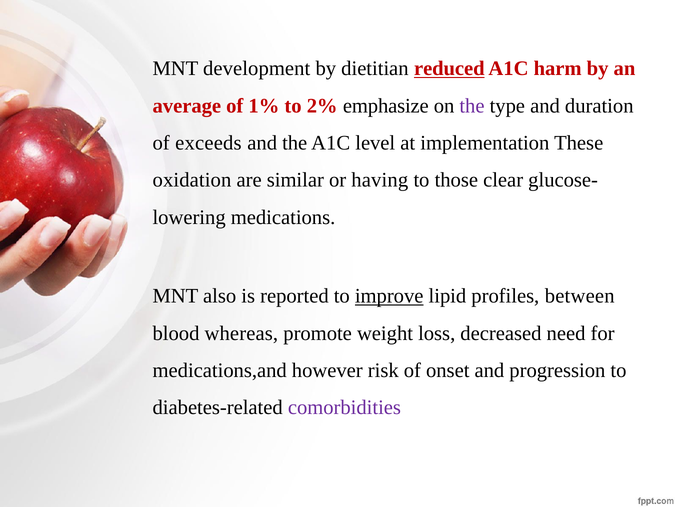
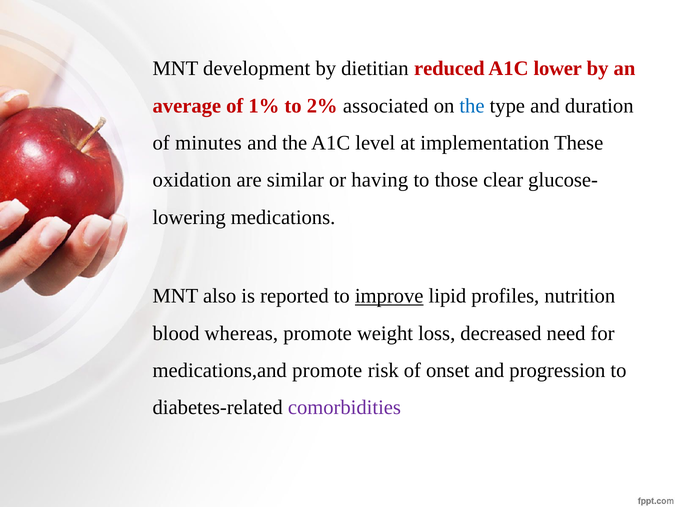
reduced underline: present -> none (449, 69)
harm: harm -> lower (558, 69)
emphasize: emphasize -> associated (386, 106)
the colour: purple -> blue (472, 106)
exceeds: exceeds -> minutes (208, 143)
between: between -> nutrition (580, 296)
medications,and however: however -> promote (327, 370)
